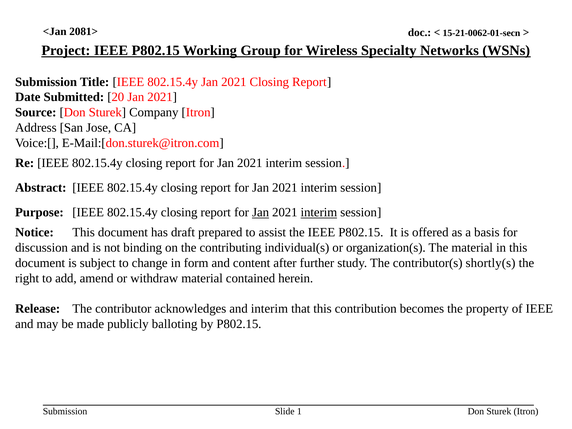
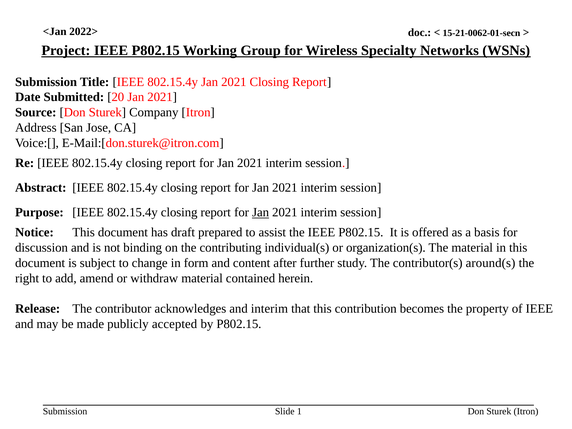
2081>: 2081> -> 2022> (84, 31)
interim underline: present -> none (319, 212)
shortly(s: shortly(s -> around(s (491, 263)
balloting: balloting -> accepted (175, 324)
